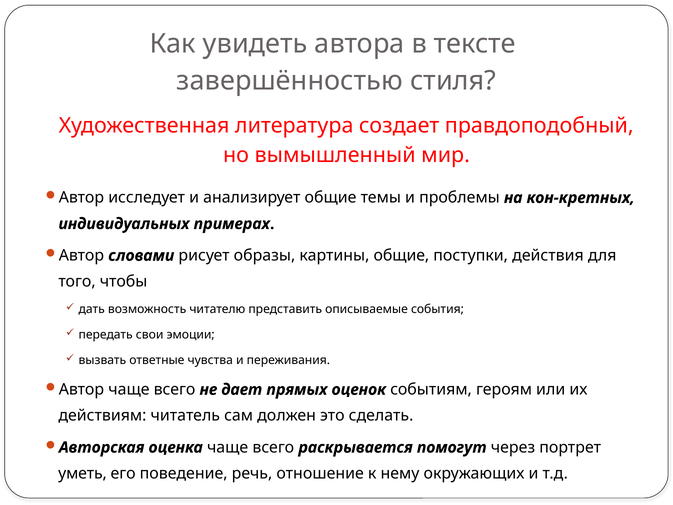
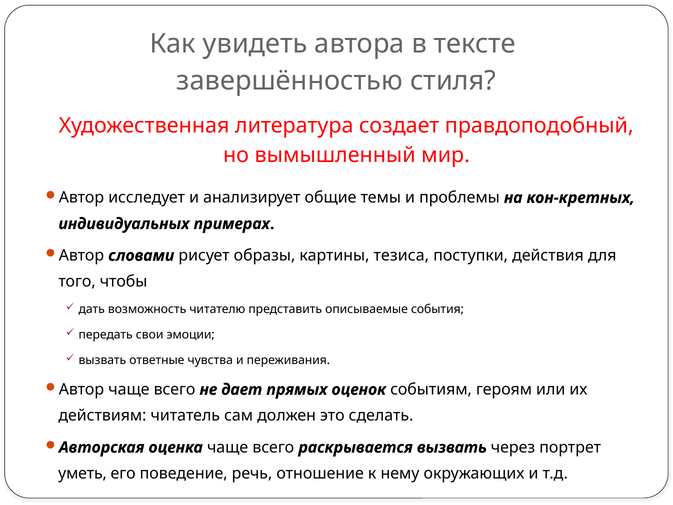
картины общие: общие -> тезиса (401, 255)
раскрывается помогут: помогут -> вызвать (452, 447)
